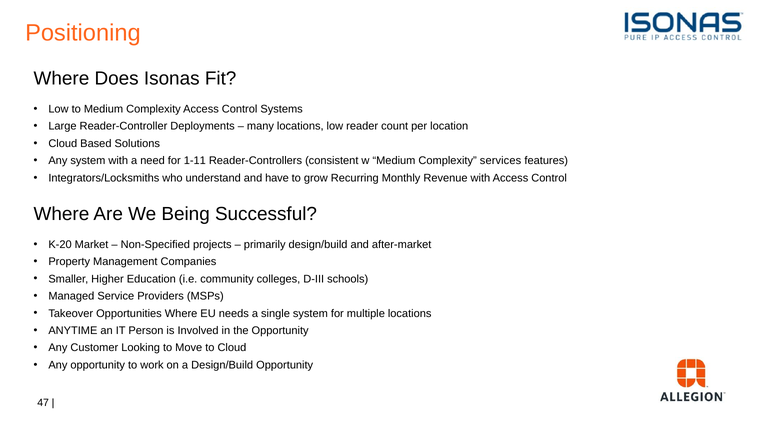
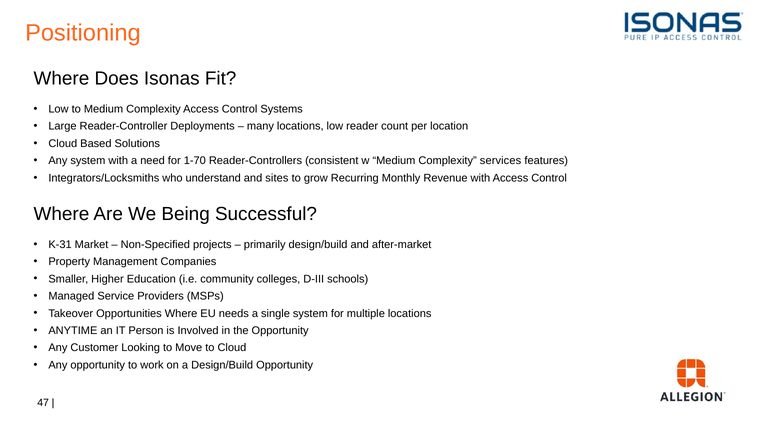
1-11: 1-11 -> 1-70 (195, 161)
have: have -> sites (277, 178)
K-20: K-20 -> K-31 (60, 244)
